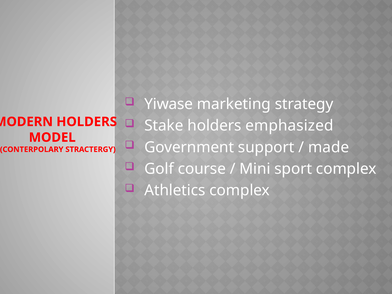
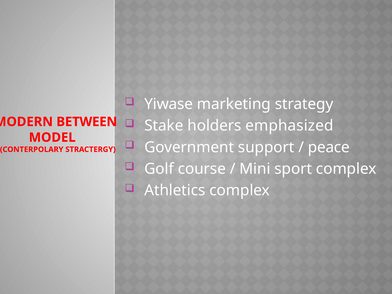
HOLDERS: HOLDERS -> BETWEEN (87, 122)
made: made -> peace (329, 147)
